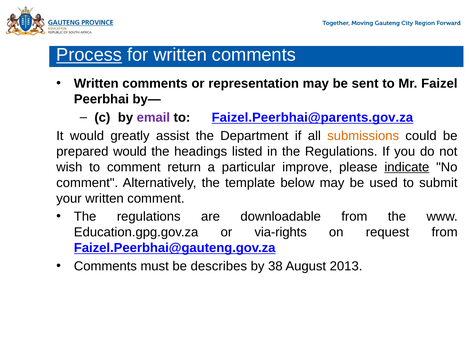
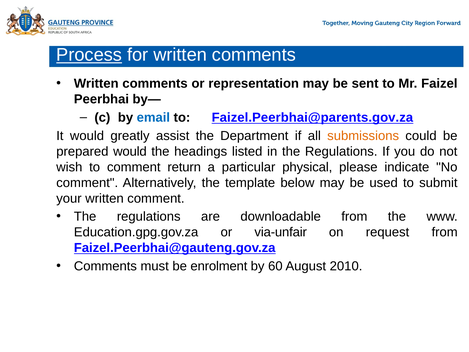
email colour: purple -> blue (153, 117)
improve: improve -> physical (307, 167)
indicate underline: present -> none (407, 167)
via-rights: via-rights -> via-unfair (281, 232)
describes: describes -> enrolment (219, 266)
38: 38 -> 60 (275, 266)
2013: 2013 -> 2010 (346, 266)
